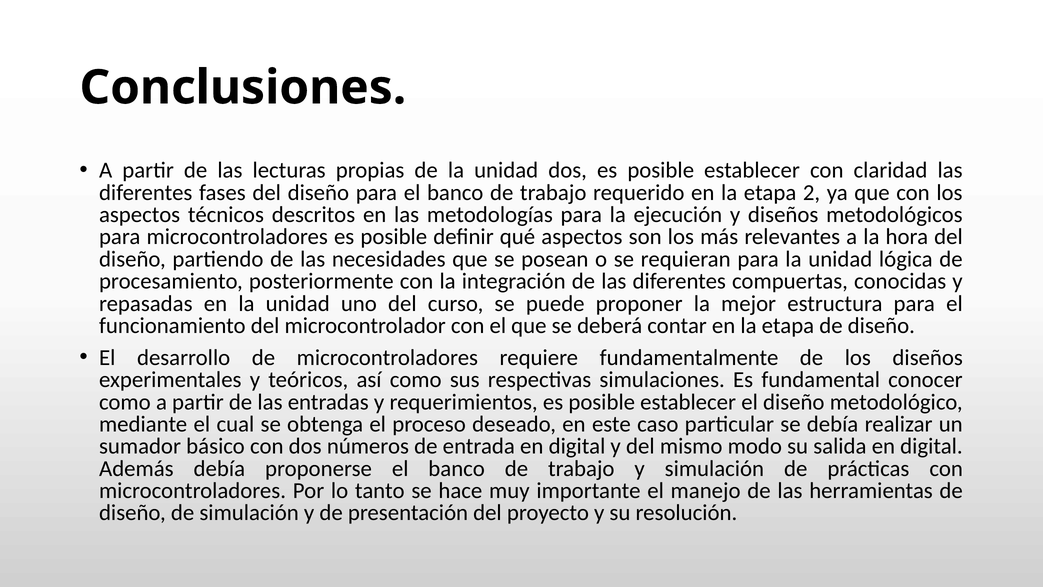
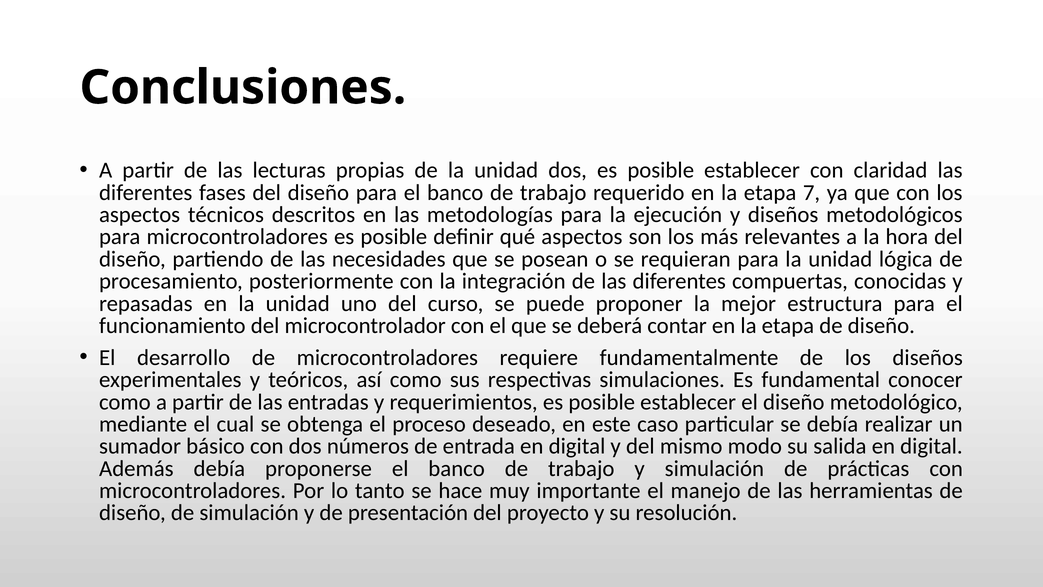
2: 2 -> 7 (812, 192)
